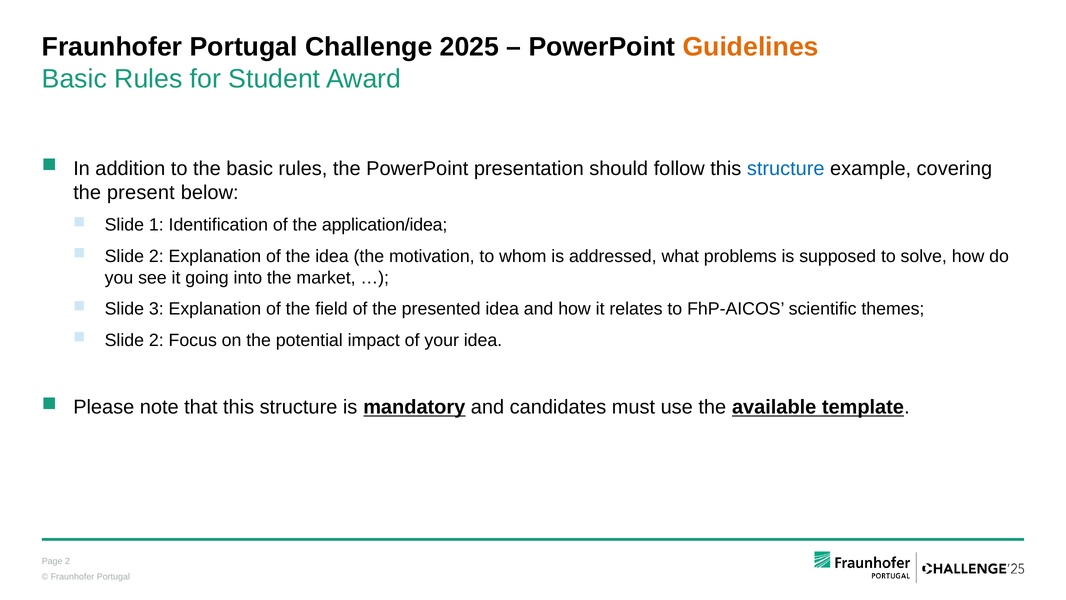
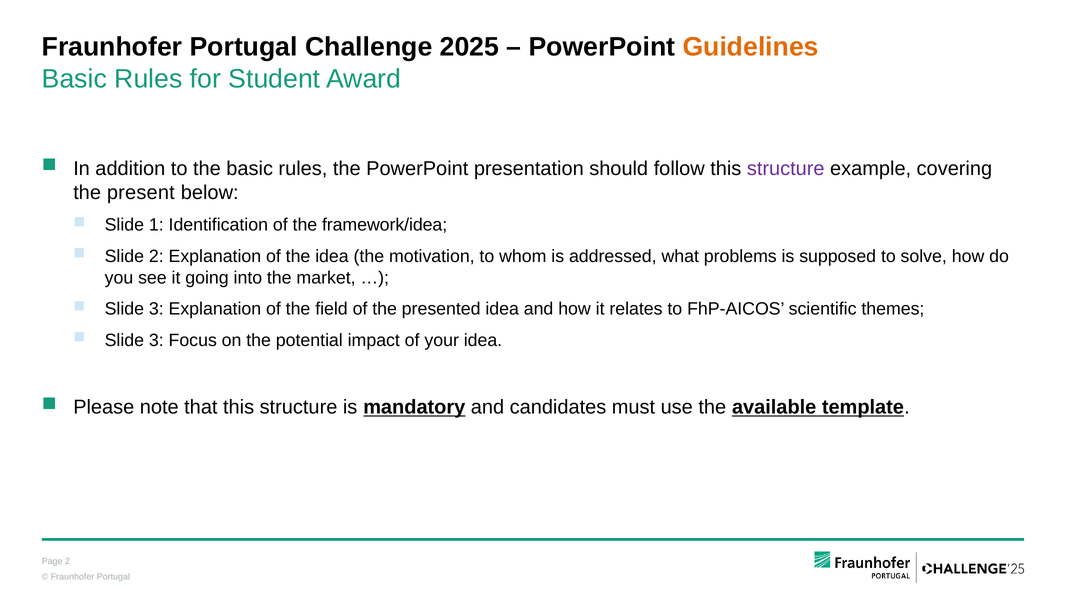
structure colour: blue -> purple (786, 168)
application/idea: application/idea -> framework/idea (385, 225)
2: 2 -> 3 (156, 340)
